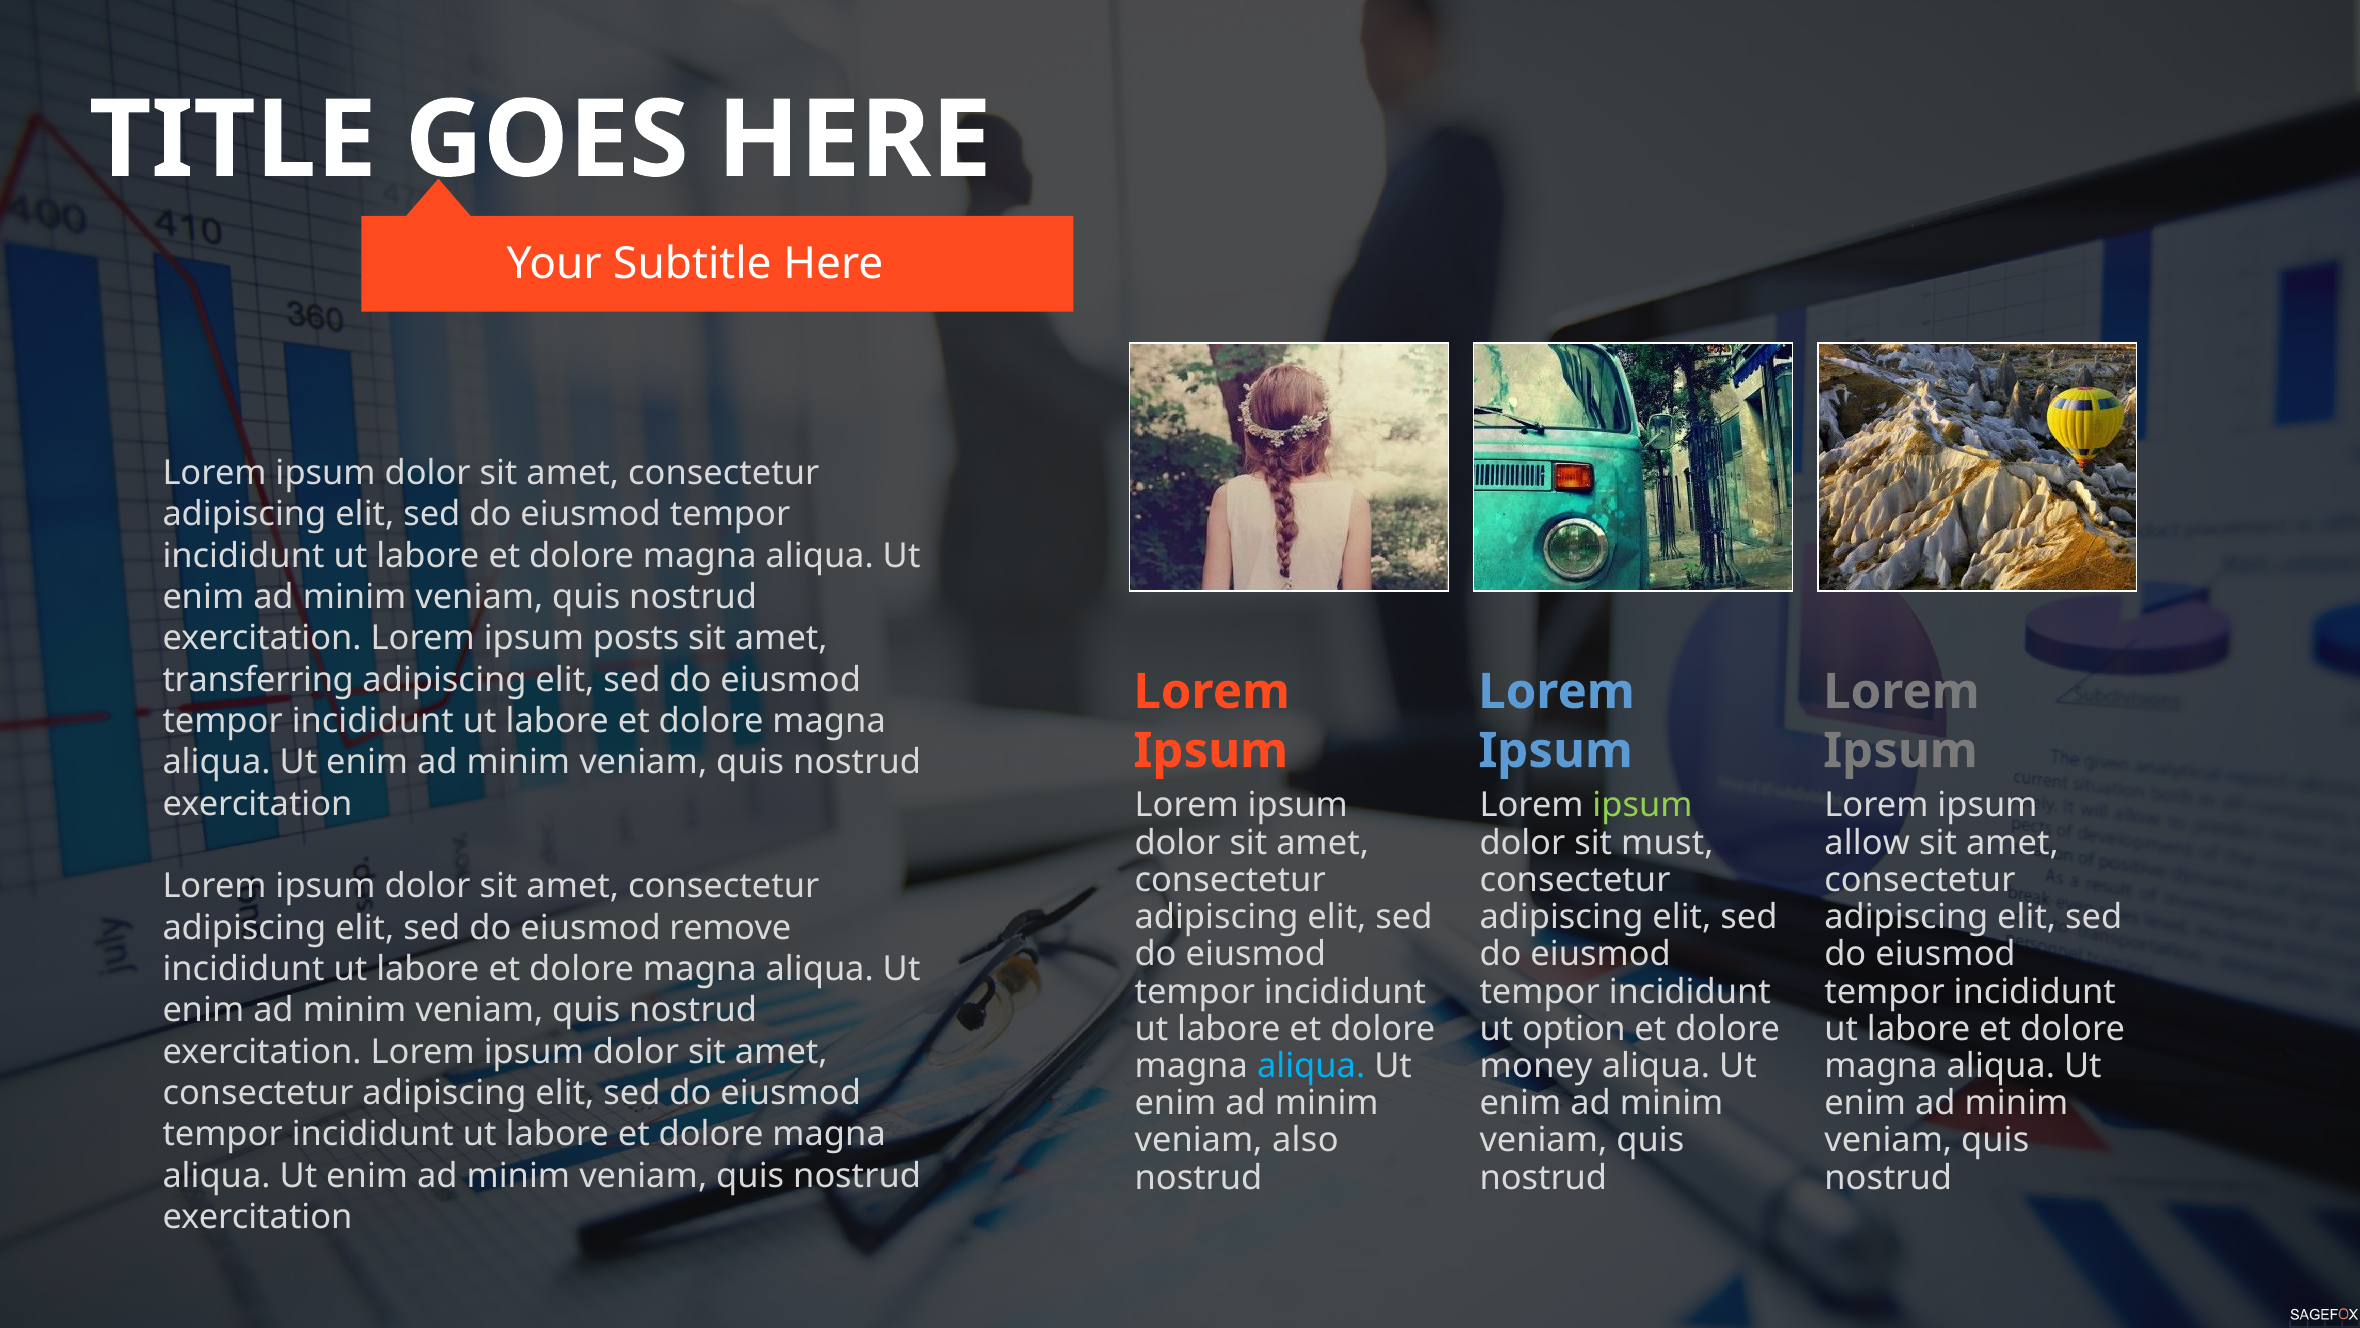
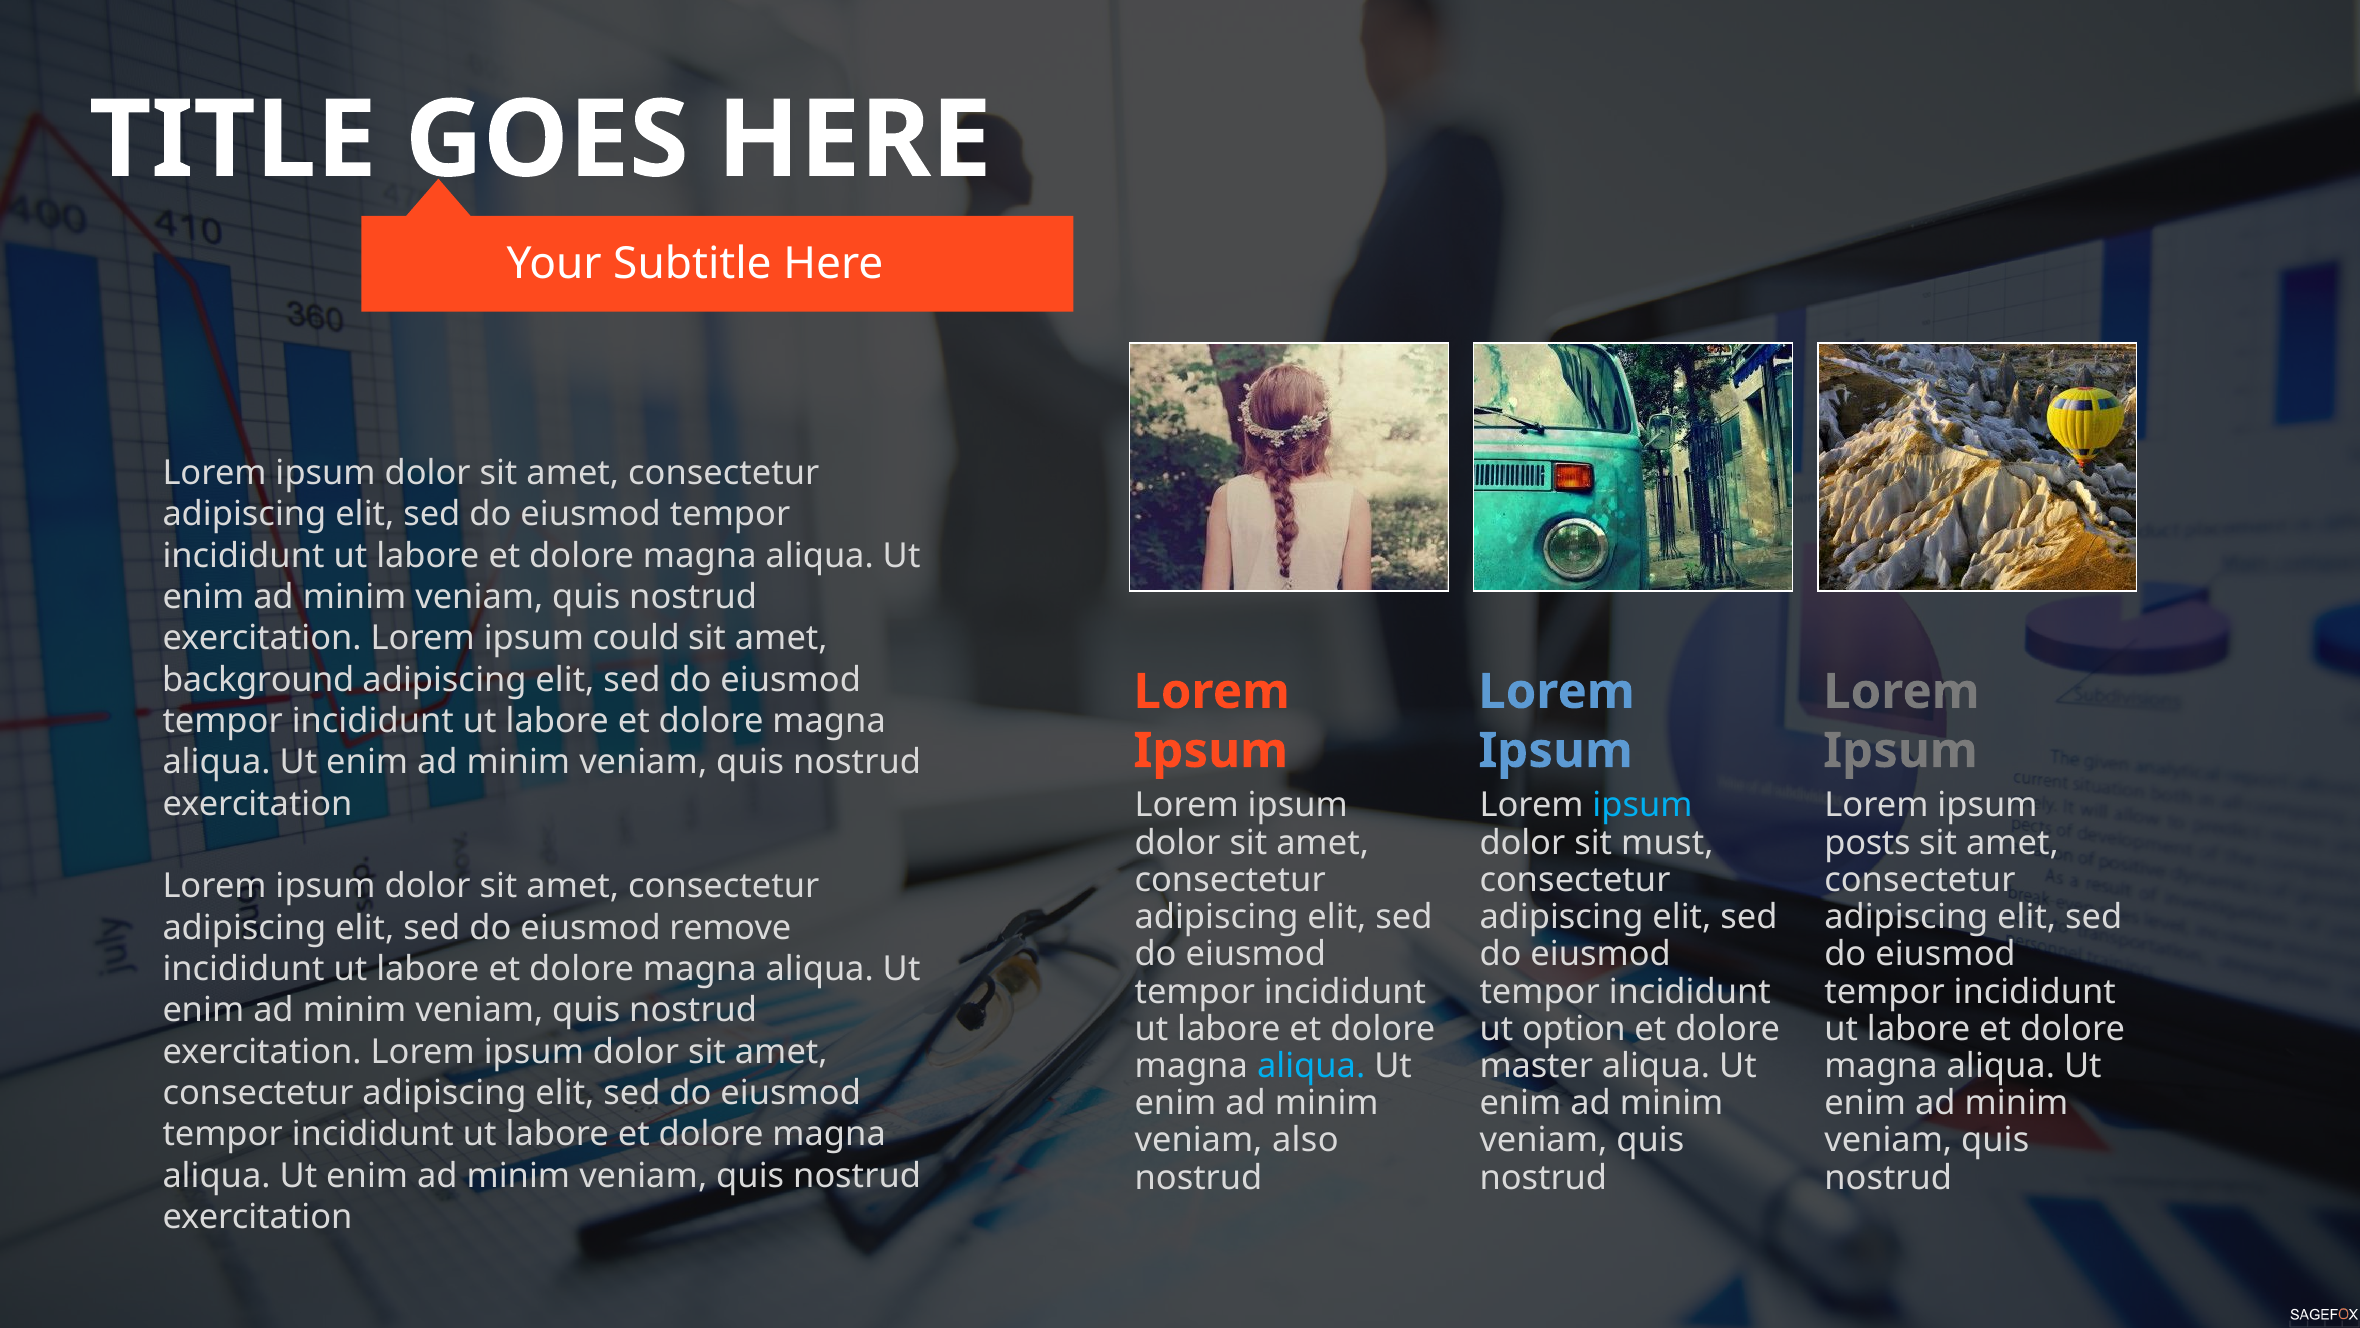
posts: posts -> could (636, 638)
transferring: transferring -> background (258, 679)
ipsum colour: light green -> light blue (1643, 805)
allow: allow -> posts (1867, 842)
money: money -> master (1536, 1066)
